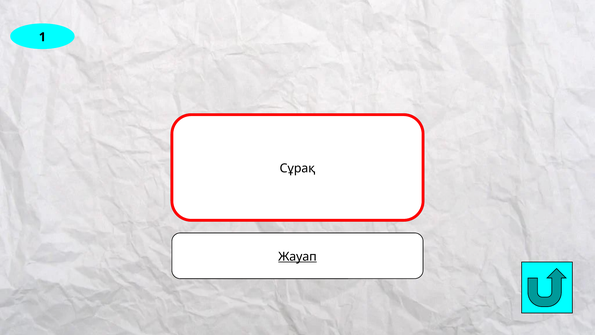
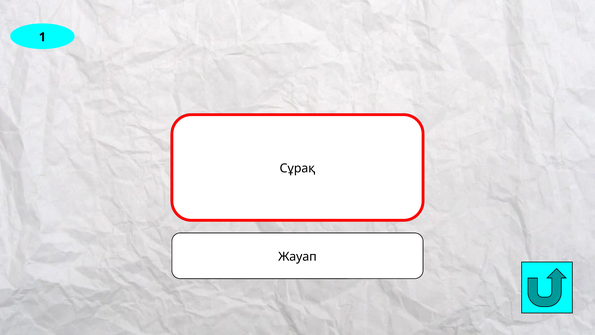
Жауап underline: present -> none (297, 256)
